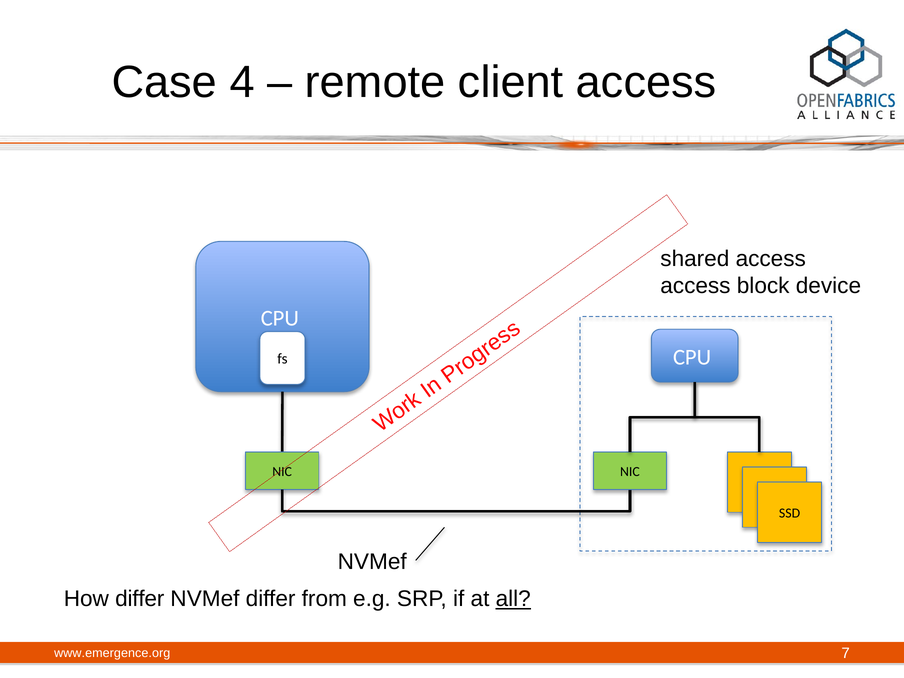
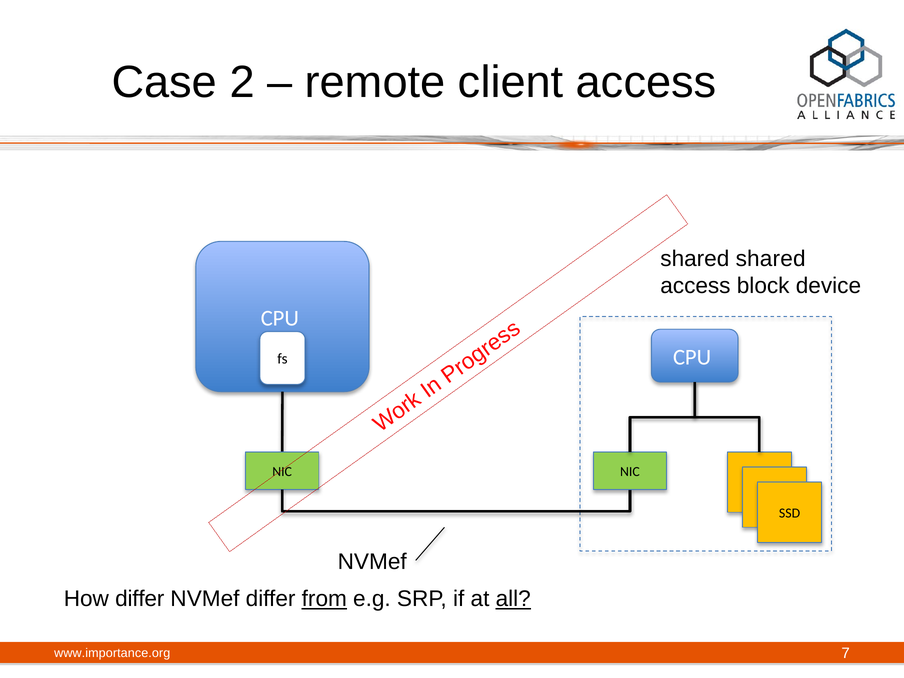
4: 4 -> 2 (242, 82)
shared access: access -> shared (771, 259)
from underline: none -> present (324, 599)
www.emergence.org: www.emergence.org -> www.importance.org (112, 653)
